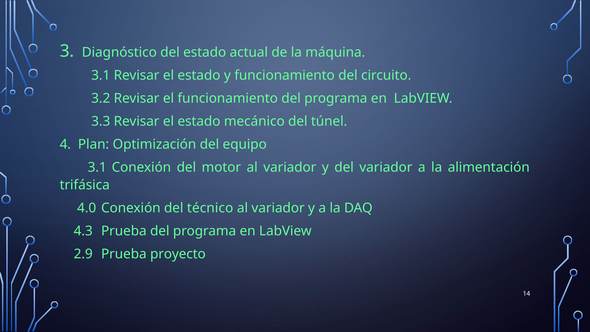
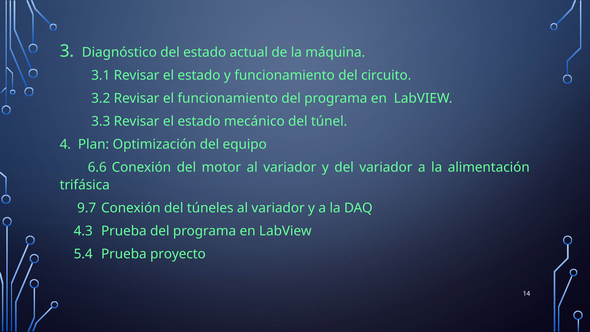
3.1: 3.1 -> 6.6 (97, 167)
4.0: 4.0 -> 9.7 (87, 208)
técnico: técnico -> túneles (210, 208)
2.9: 2.9 -> 5.4 (83, 254)
